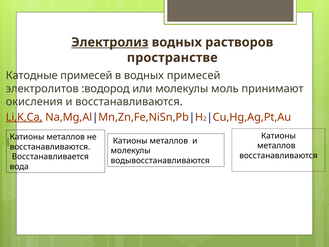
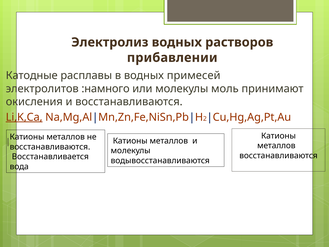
Электролиз underline: present -> none (110, 42)
пространстве: пространстве -> прибавлении (172, 58)
Катодные примесей: примесей -> расплавы (86, 75)
:водород: :водород -> :намного (106, 89)
